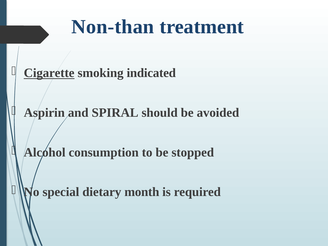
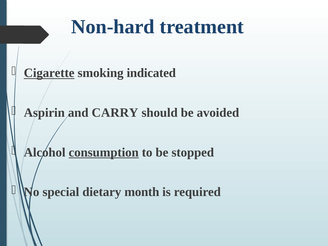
Non-than: Non-than -> Non-hard (113, 27)
SPIRAL: SPIRAL -> CARRY (115, 113)
consumption underline: none -> present (104, 152)
